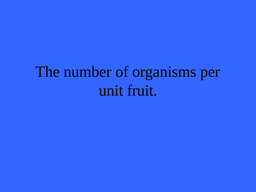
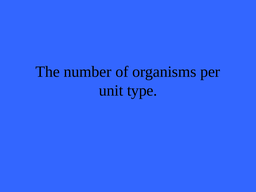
fruit: fruit -> type (142, 90)
